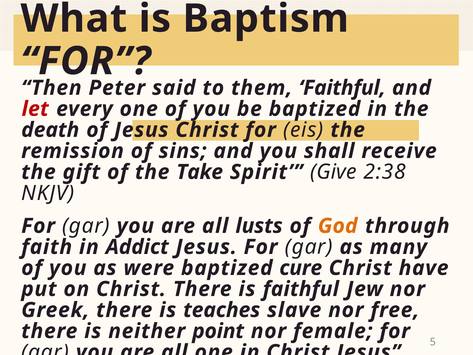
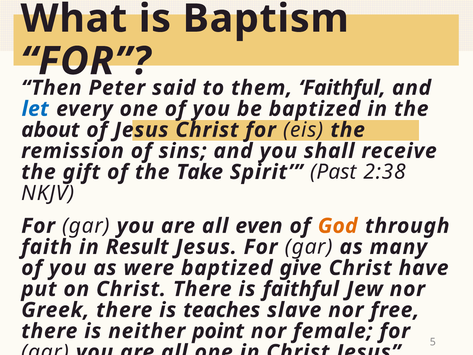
let colour: red -> blue (35, 109)
death: death -> about (50, 130)
Give: Give -> Past (333, 172)
lusts: lusts -> even (259, 226)
Addict: Addict -> Result (137, 247)
cure: cure -> give (301, 268)
